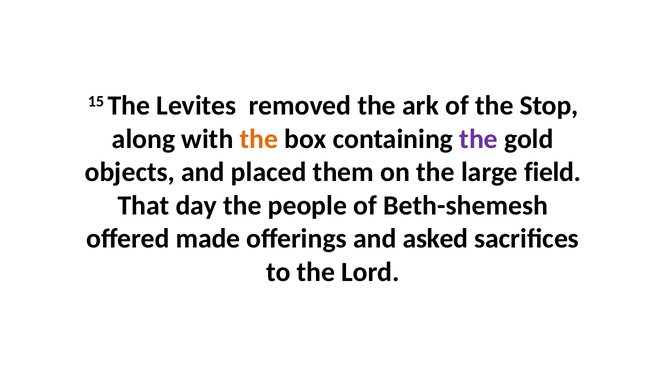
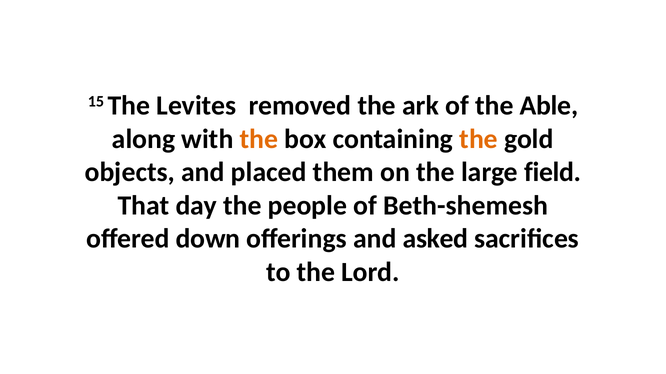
Stop: Stop -> Able (549, 106)
the colour: purple -> orange (479, 139)
made: made -> down (208, 239)
